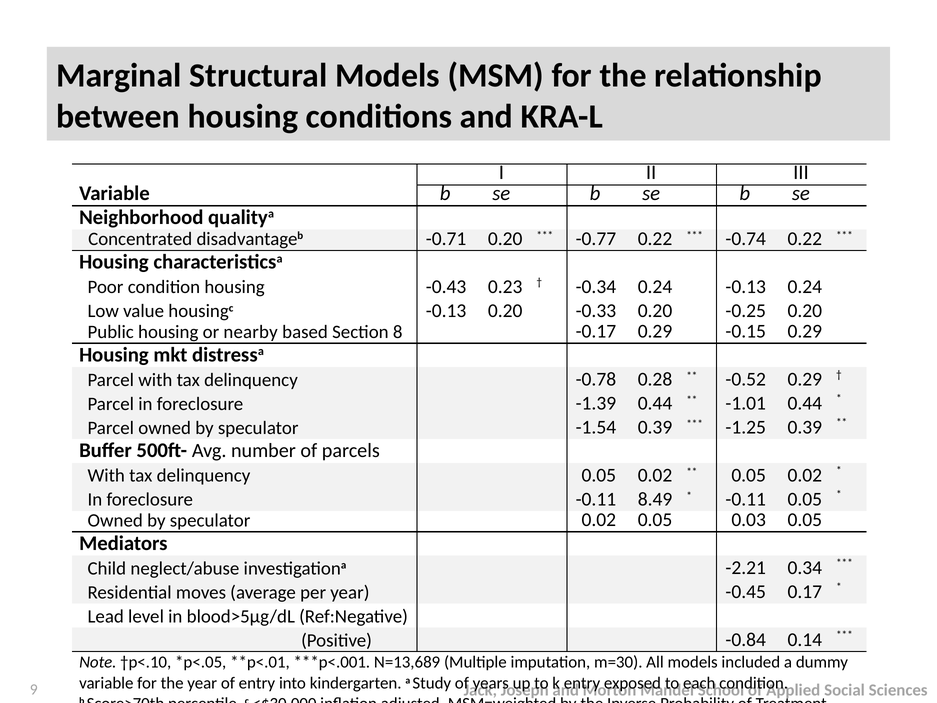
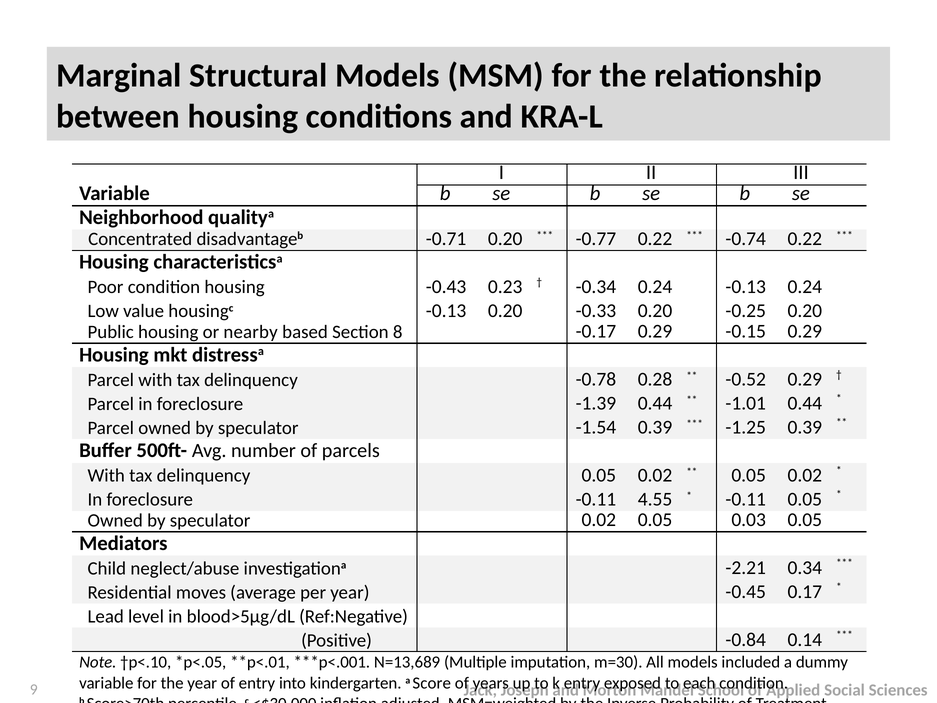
8.49: 8.49 -> 4.55 (655, 499)
Study: Study -> Score (432, 683)
